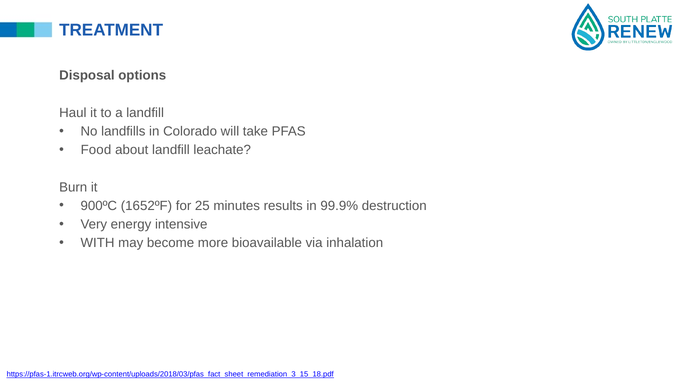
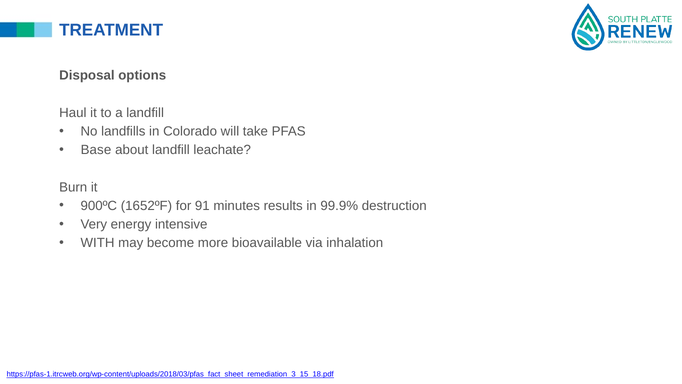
Food: Food -> Base (96, 150)
25: 25 -> 91 (202, 206)
